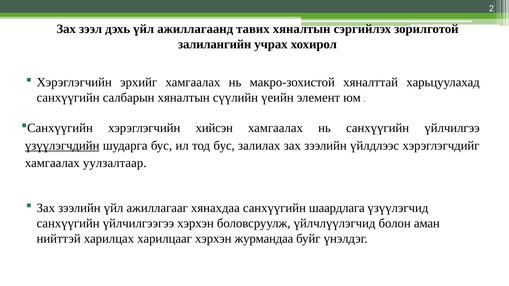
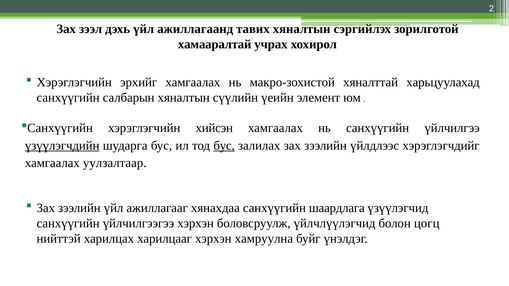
залилангийн: залилангийн -> хамааралтай (215, 44)
бус underline: none -> present (224, 146)
аман: аман -> цогц (427, 224)
журмандаа: журмандаа -> хамруулна (264, 239)
